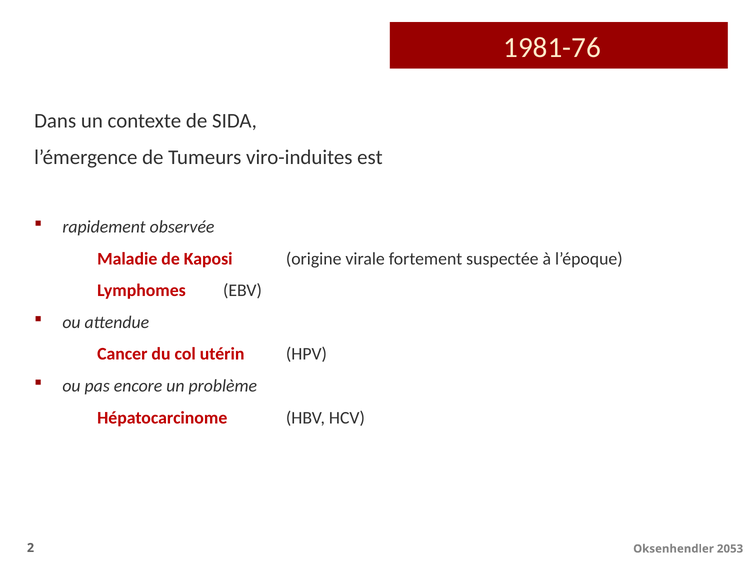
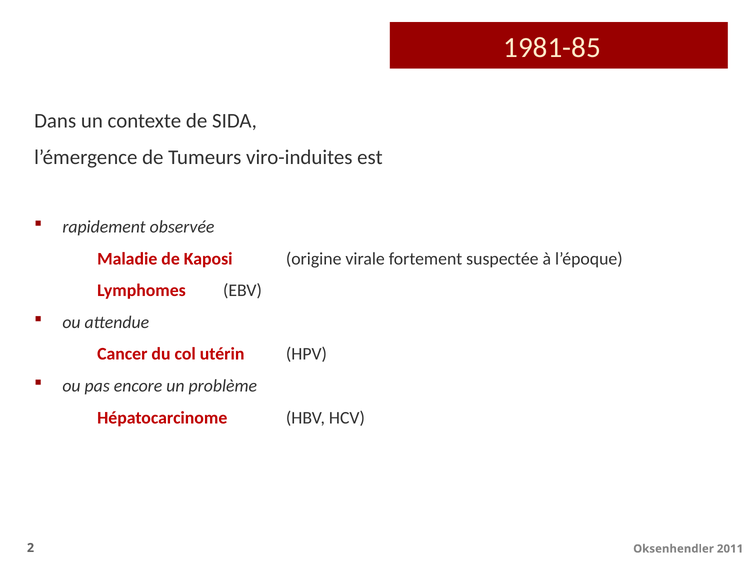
1981-76: 1981-76 -> 1981-85 (552, 48)
2053: 2053 -> 2011 (730, 549)
